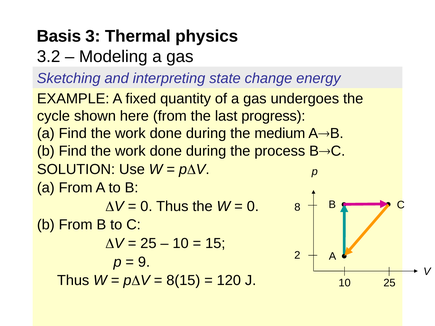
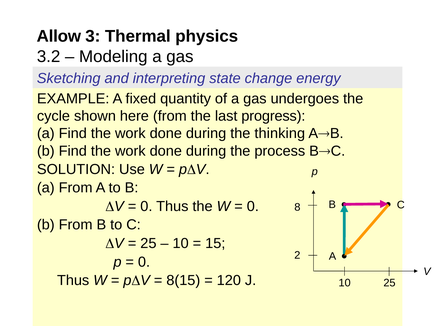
Basis: Basis -> Allow (59, 36)
medium: medium -> thinking (280, 134)
9: 9 -> 0 (144, 262)
